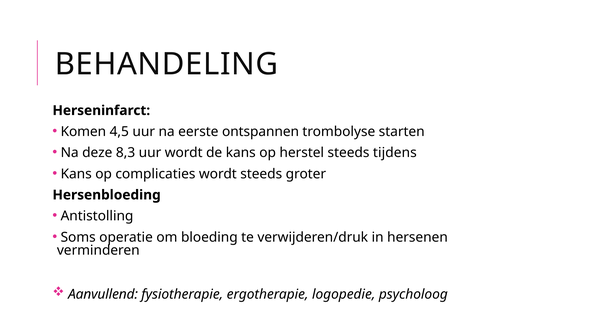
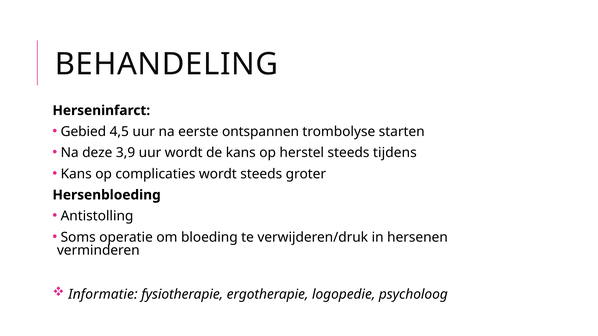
Komen: Komen -> Gebied (83, 132)
8,3: 8,3 -> 3,9 (126, 153)
Aanvullend: Aanvullend -> Informatie (103, 294)
